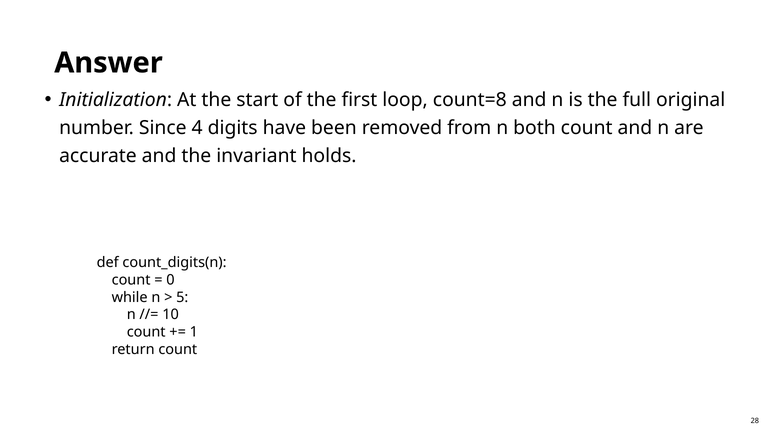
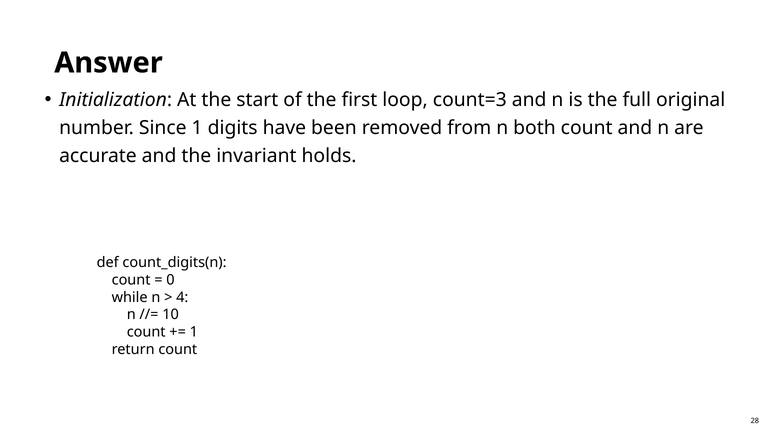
count=8: count=8 -> count=3 (470, 100)
Since 4: 4 -> 1 (197, 128)
5: 5 -> 4 (182, 297)
